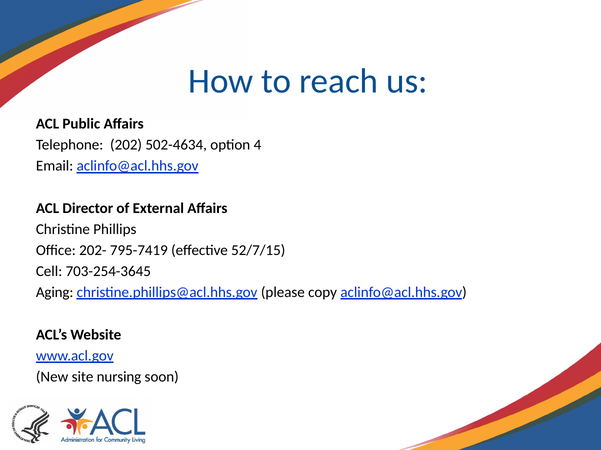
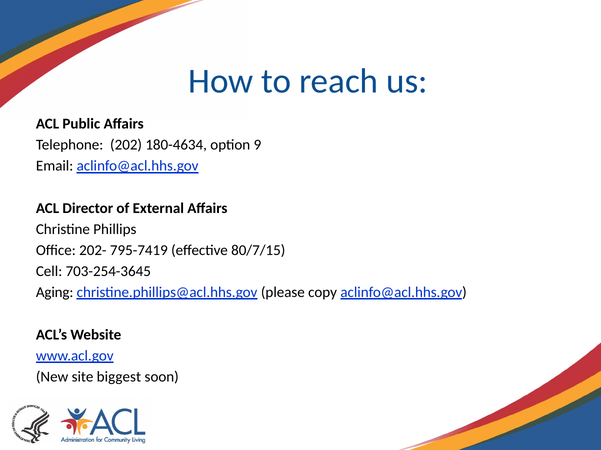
502-4634: 502-4634 -> 180-4634 (176, 145)
4: 4 -> 9 (257, 145)
52/7/15: 52/7/15 -> 80/7/15 (258, 251)
nursing: nursing -> biggest (119, 378)
